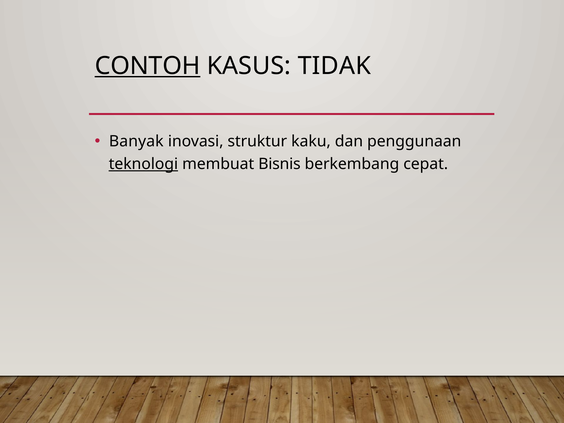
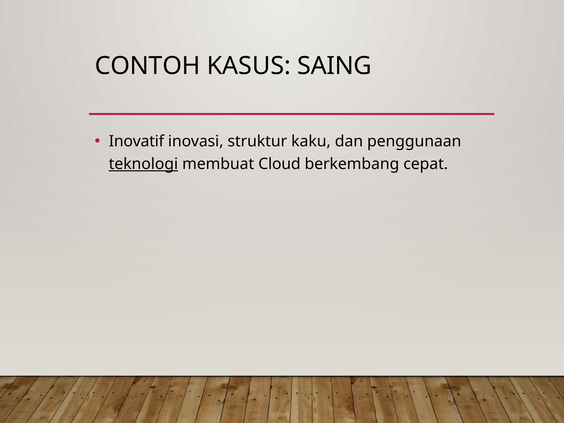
CONTOH underline: present -> none (148, 66)
TIDAK: TIDAK -> SAING (335, 66)
Banyak: Banyak -> Inovatif (136, 141)
Bisnis: Bisnis -> Cloud (279, 164)
